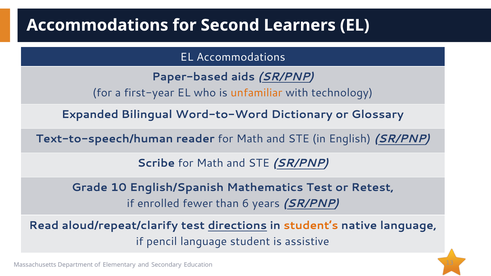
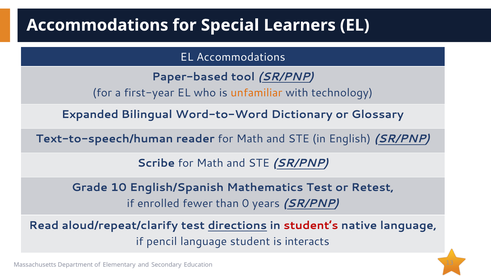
Second: Second -> Special (230, 25)
aids: aids -> tool (243, 77)
6: 6 -> 0 (246, 204)
student’s colour: orange -> red (311, 226)
assistive: assistive -> interacts (307, 241)
